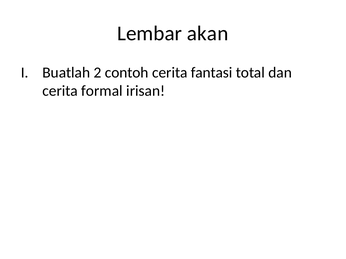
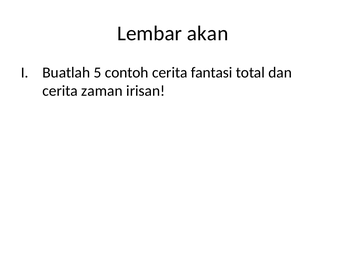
2: 2 -> 5 (98, 73)
formal: formal -> zaman (102, 91)
